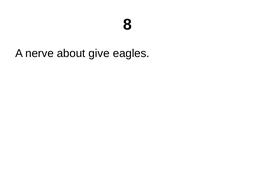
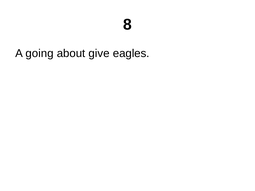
nerve: nerve -> going (39, 53)
